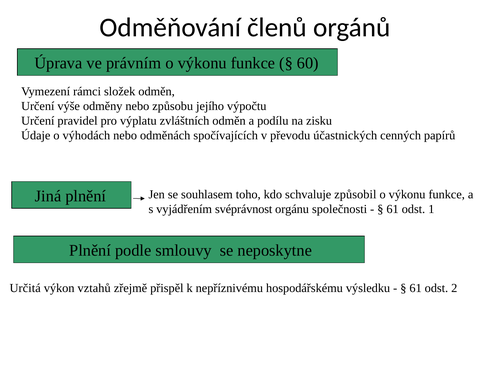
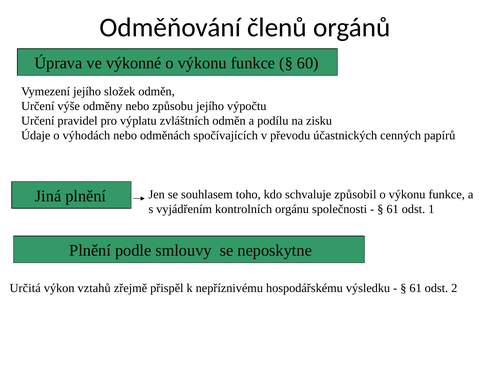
právním: právním -> výkonné (134, 63)
Vymezení rámci: rámci -> jejího (87, 92)
svéprávnost: svéprávnost -> kontrolních (244, 209)
